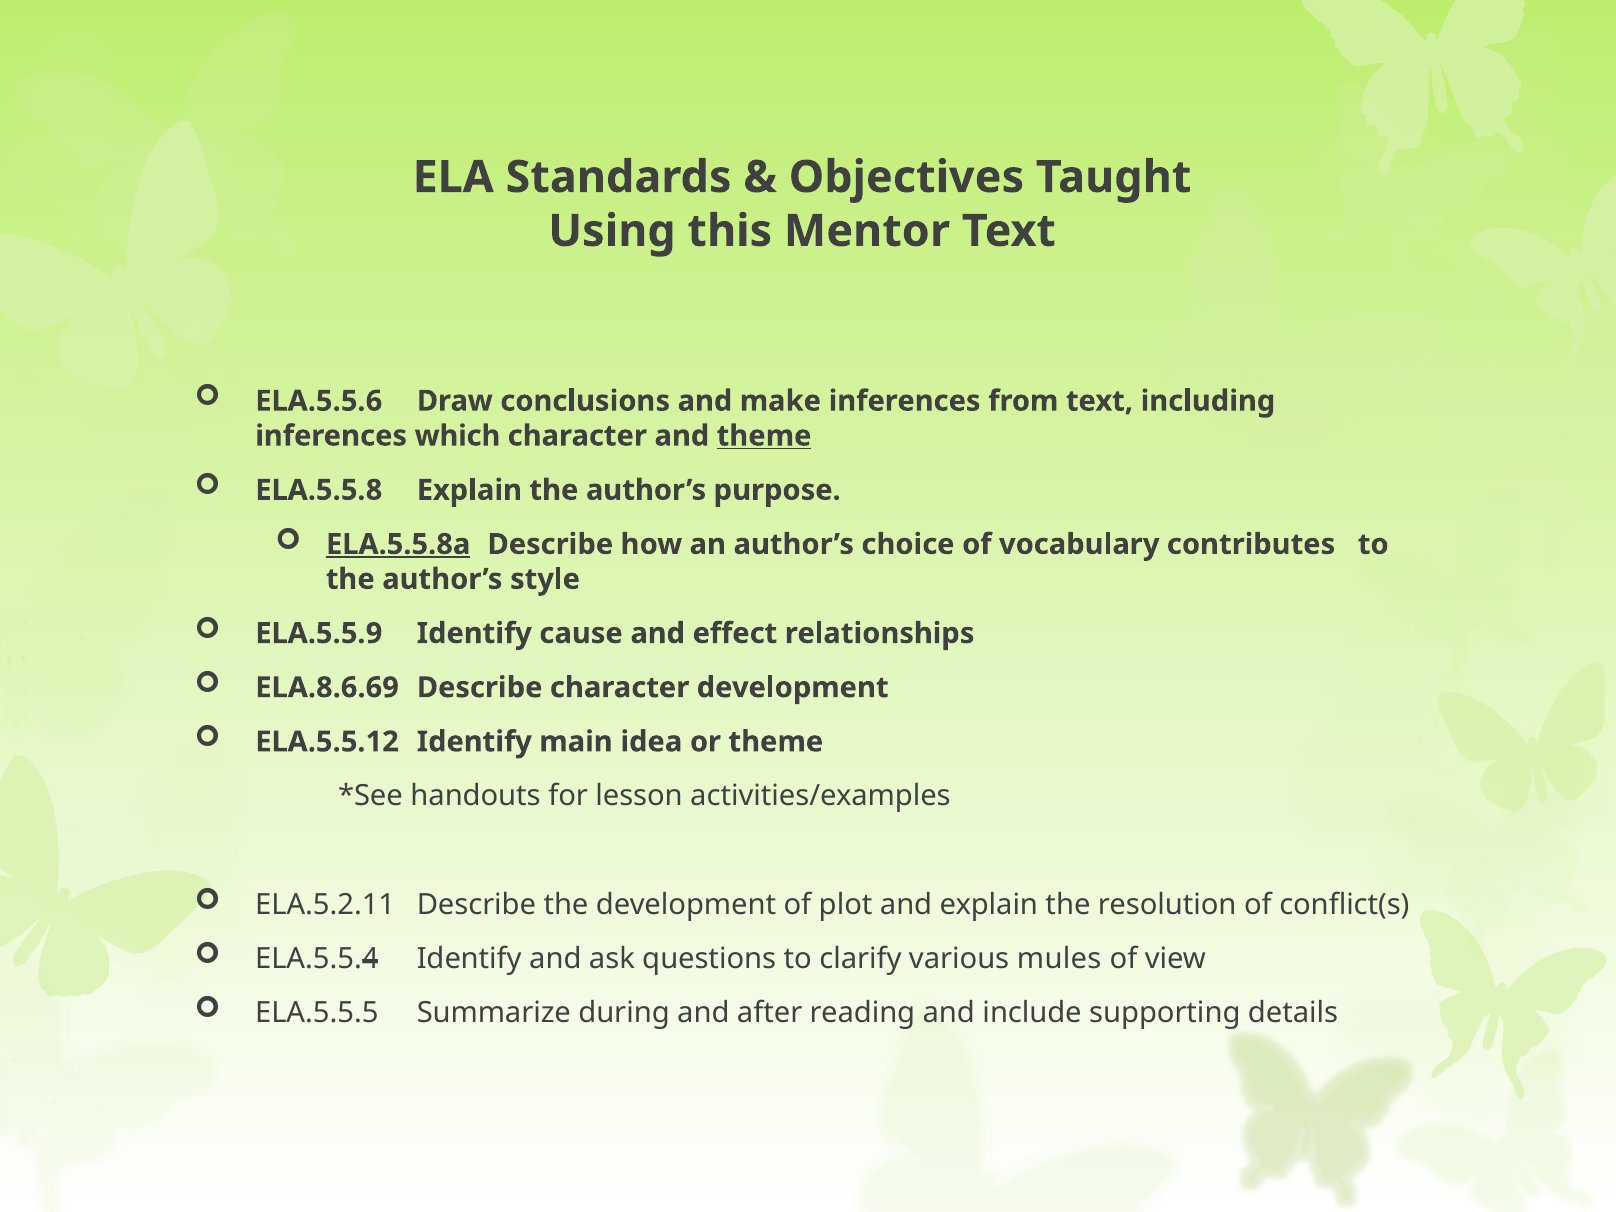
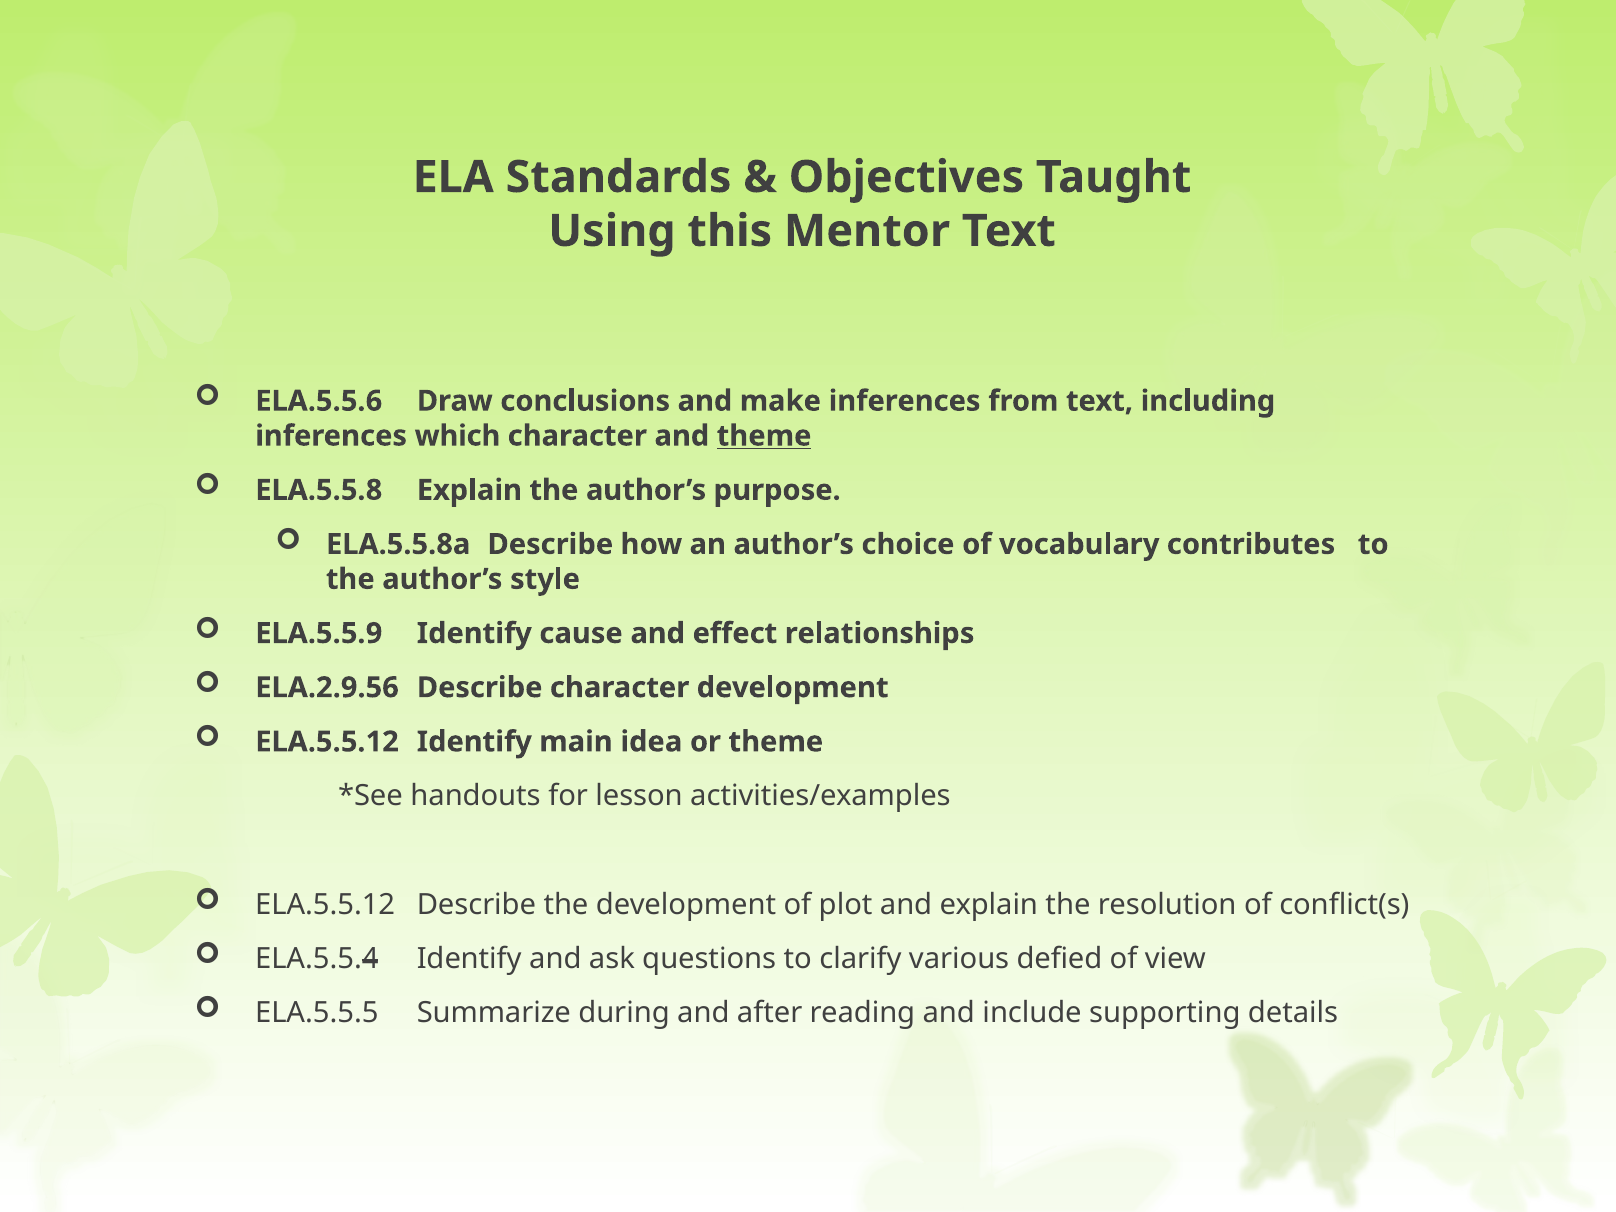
ELA.5.5.8a underline: present -> none (398, 544)
ELA.8.6.69: ELA.8.6.69 -> ELA.2.9.56 (327, 688)
ELA.5.2.11: ELA.5.2.11 -> ELA.5.5.12 (325, 904)
mules: mules -> defied (1059, 959)
